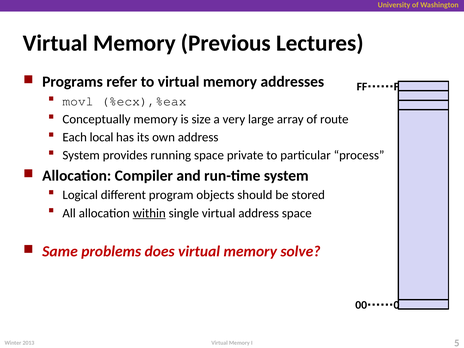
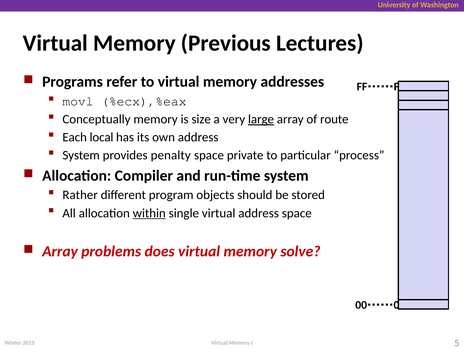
large underline: none -> present (261, 119)
running: running -> penalty (171, 155)
Logical: Logical -> Rather (80, 195)
Same: Same -> Array (60, 251)
